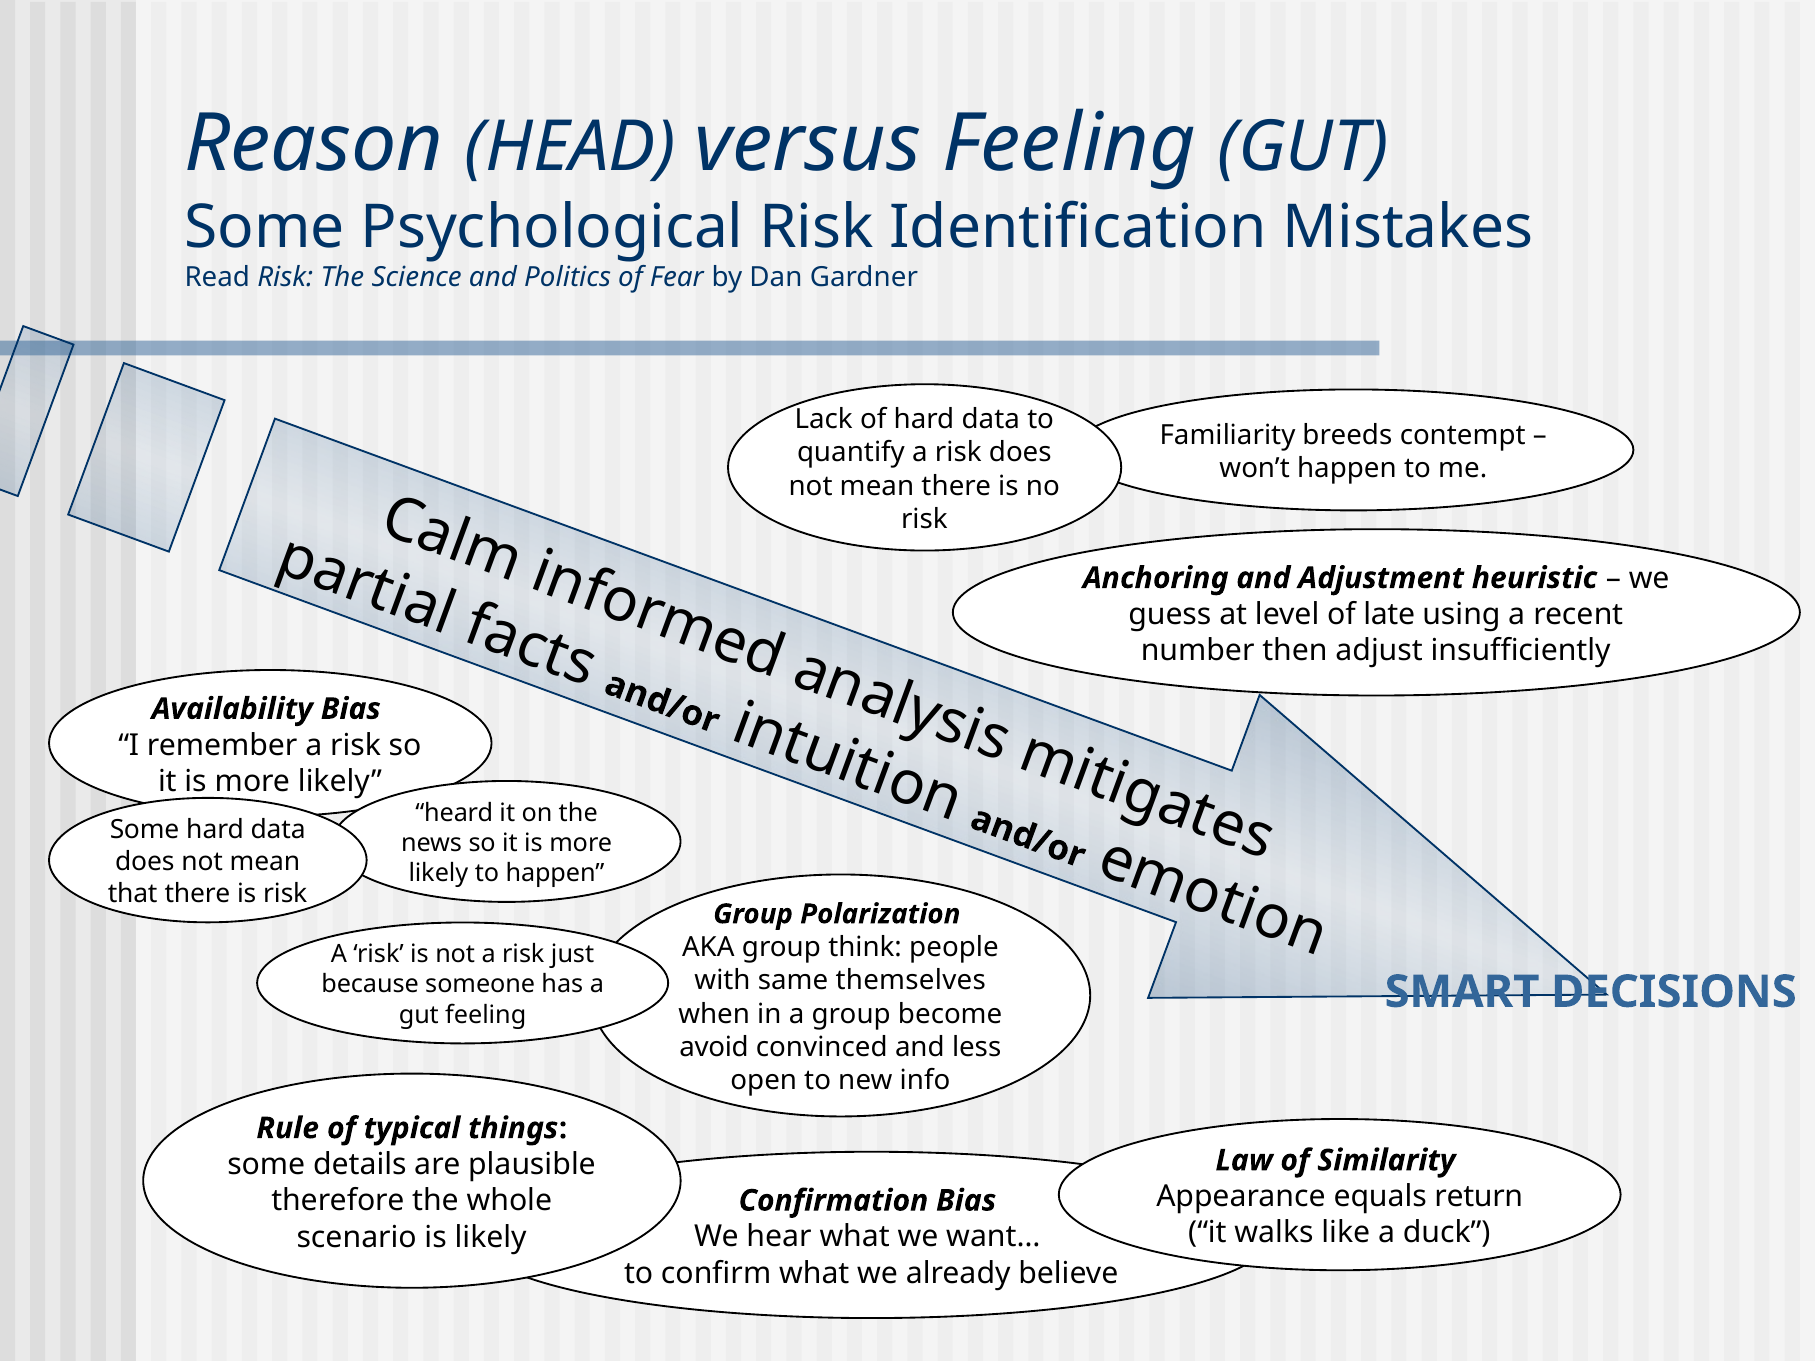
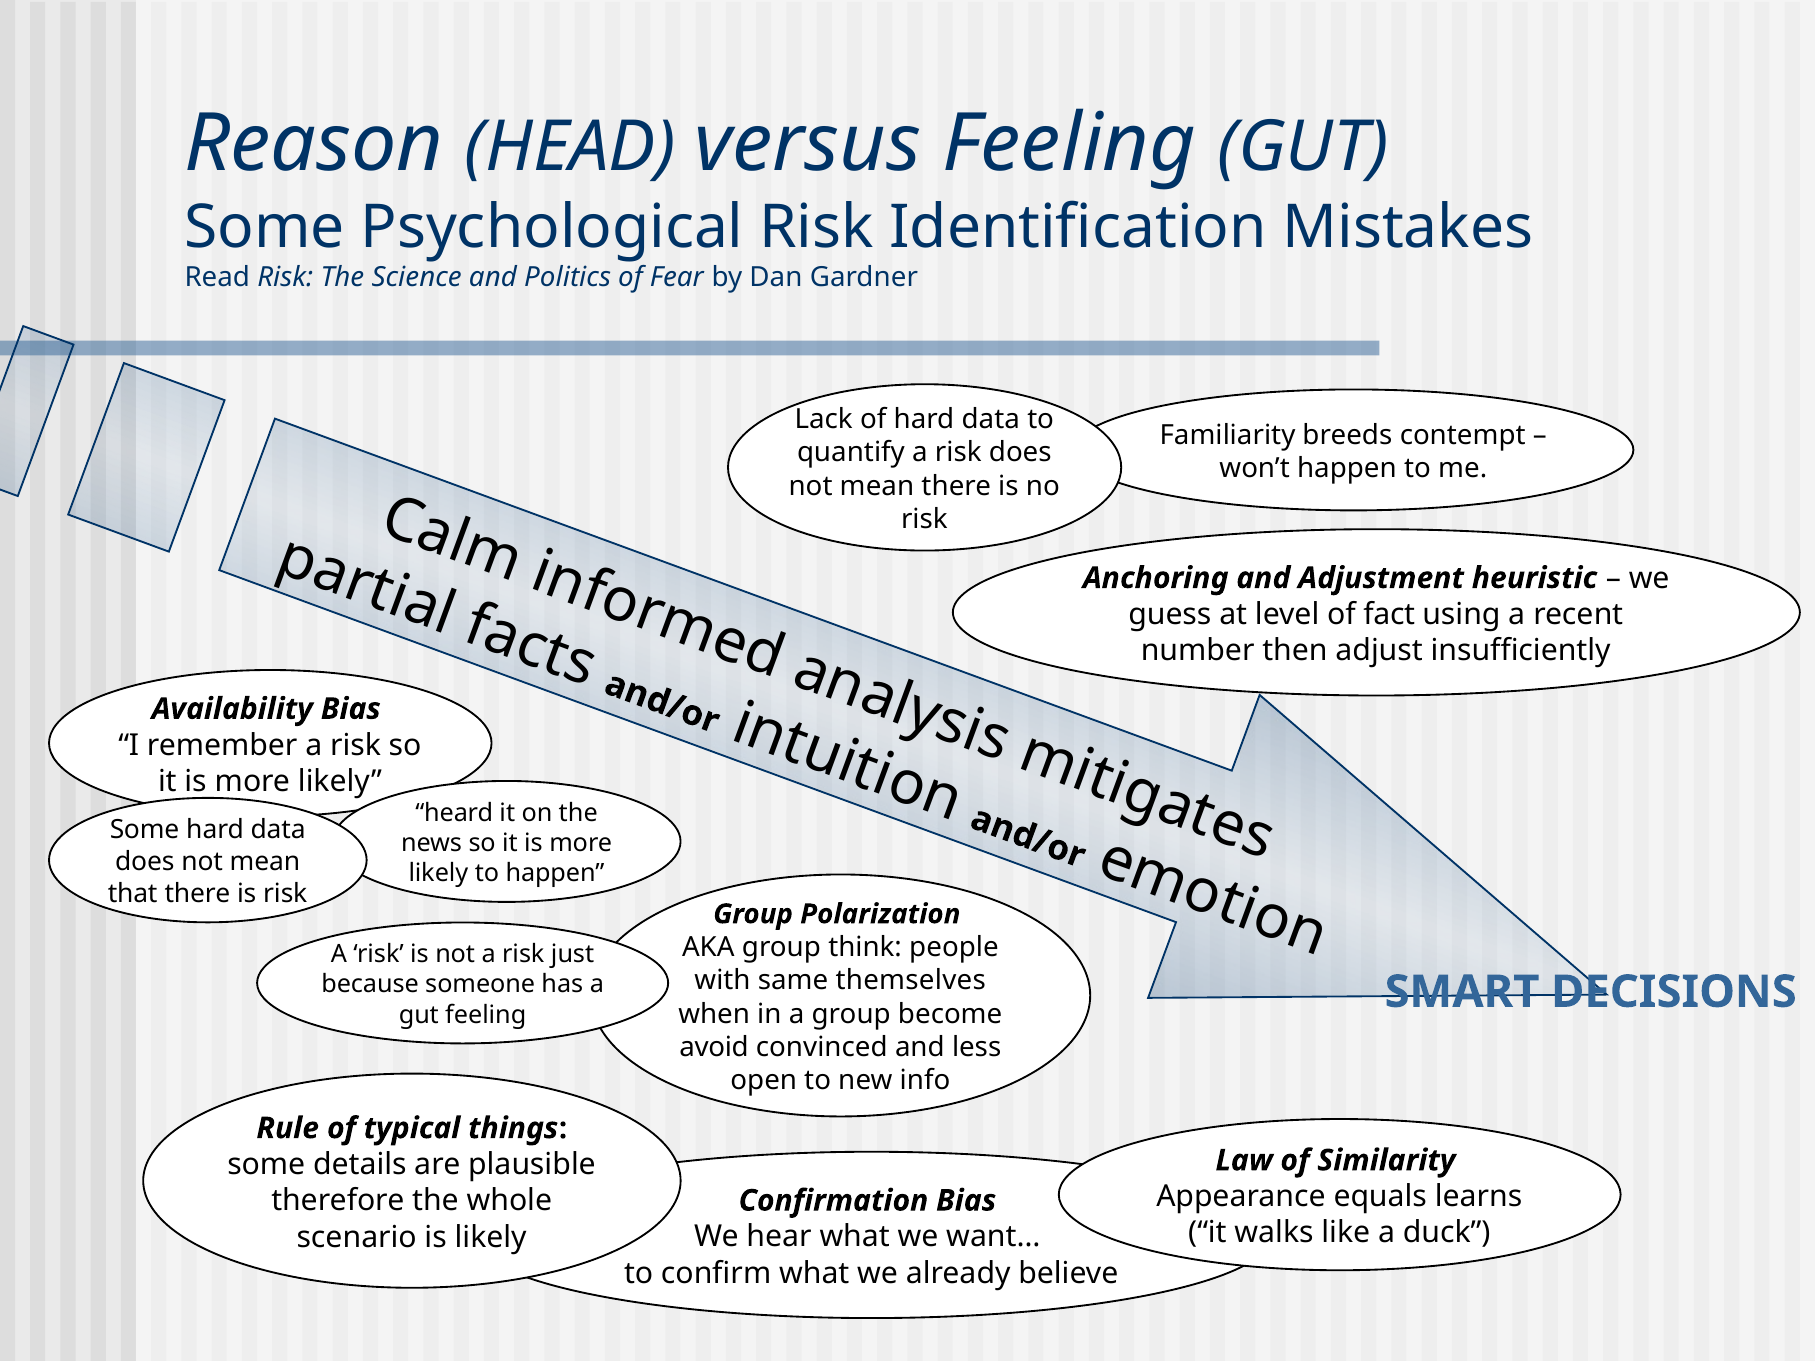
late: late -> fact (1389, 614)
return: return -> learns (1479, 1197)
